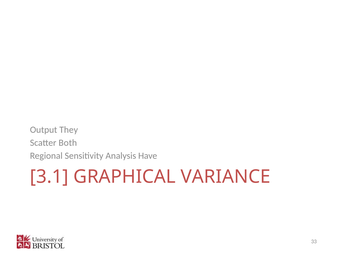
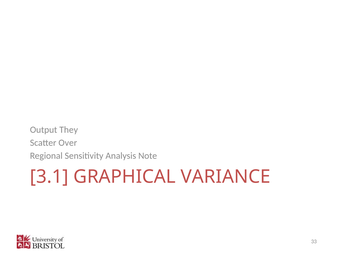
Both: Both -> Over (68, 143)
Have: Have -> Note (148, 156)
